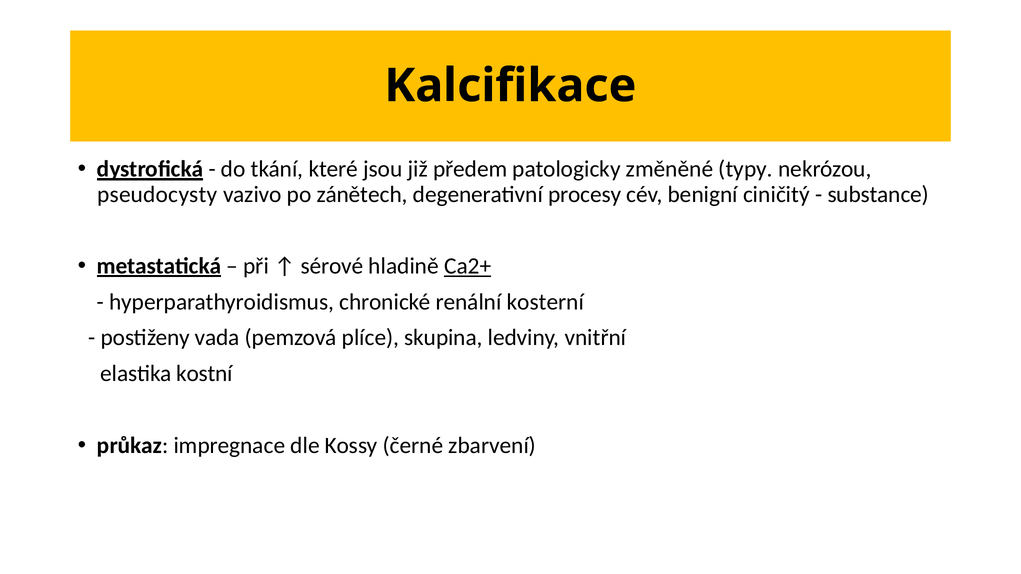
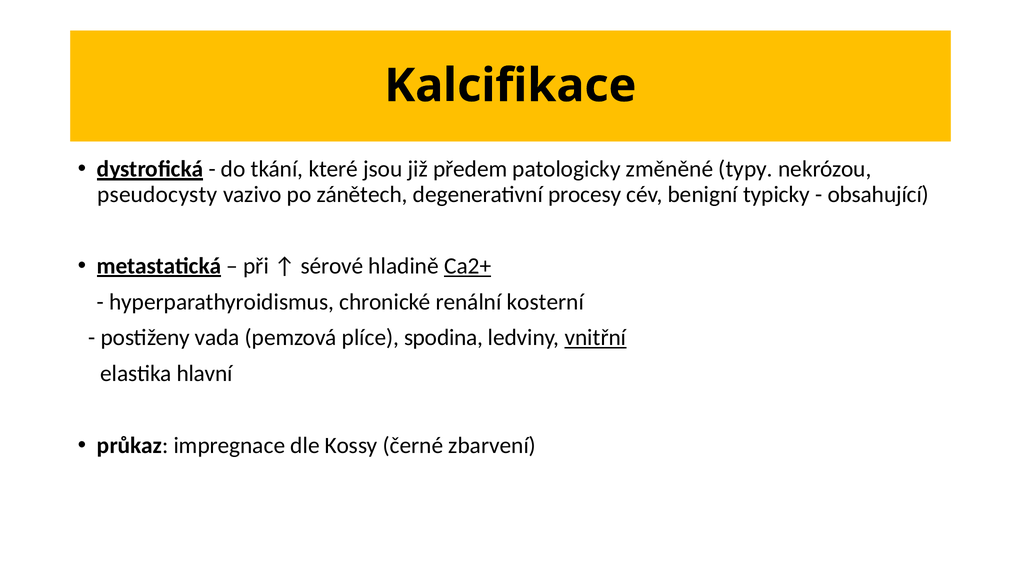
ciničitý: ciničitý -> typicky (776, 194)
substance: substance -> obsahující (878, 194)
skupina: skupina -> spodina (444, 338)
vnitřní underline: none -> present (595, 338)
kostní: kostní -> hlavní (205, 374)
